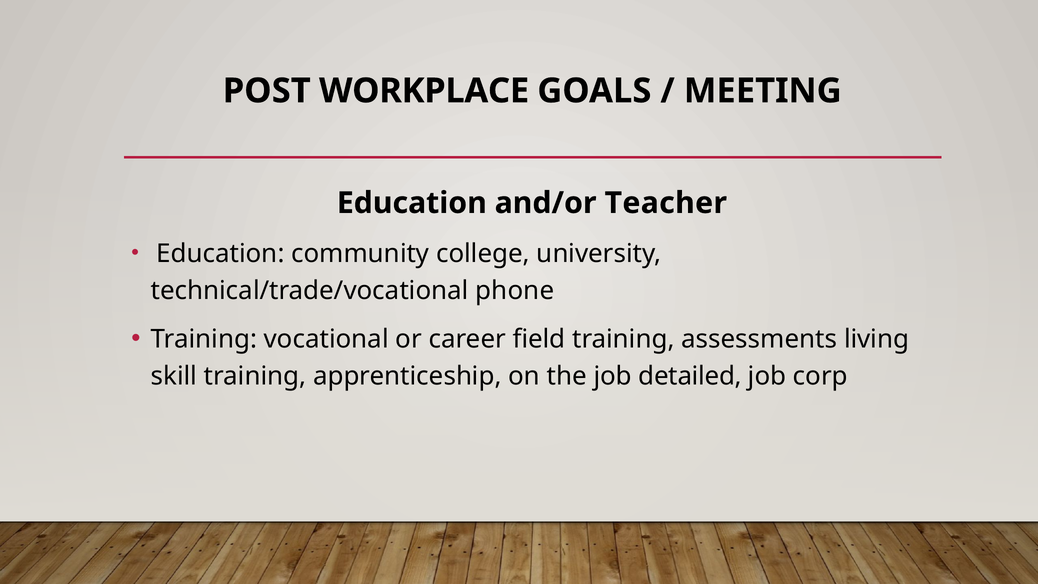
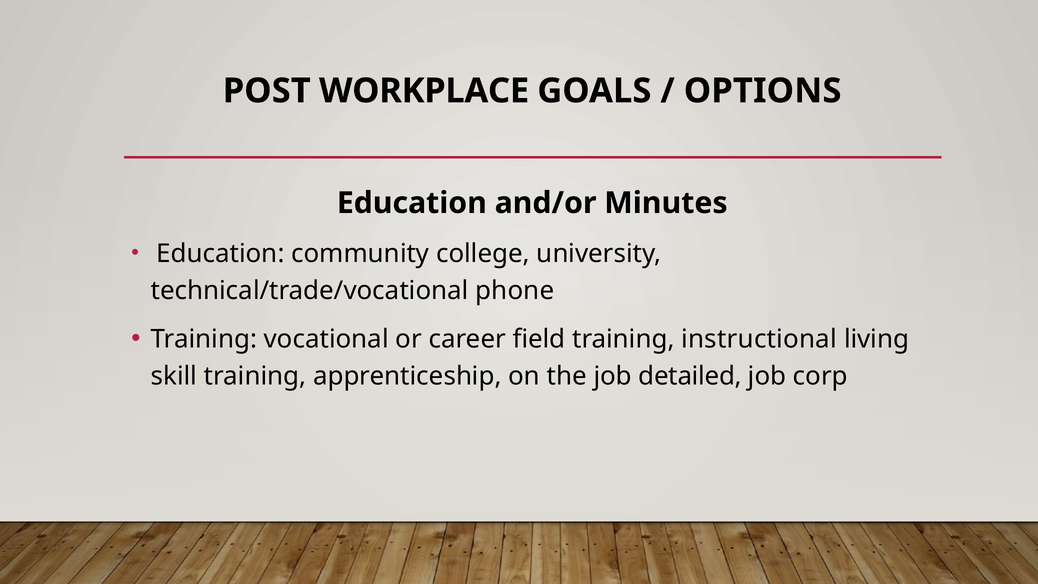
MEETING: MEETING -> OPTIONS (763, 91)
Teacher: Teacher -> Minutes (666, 203)
assessments: assessments -> instructional (759, 339)
